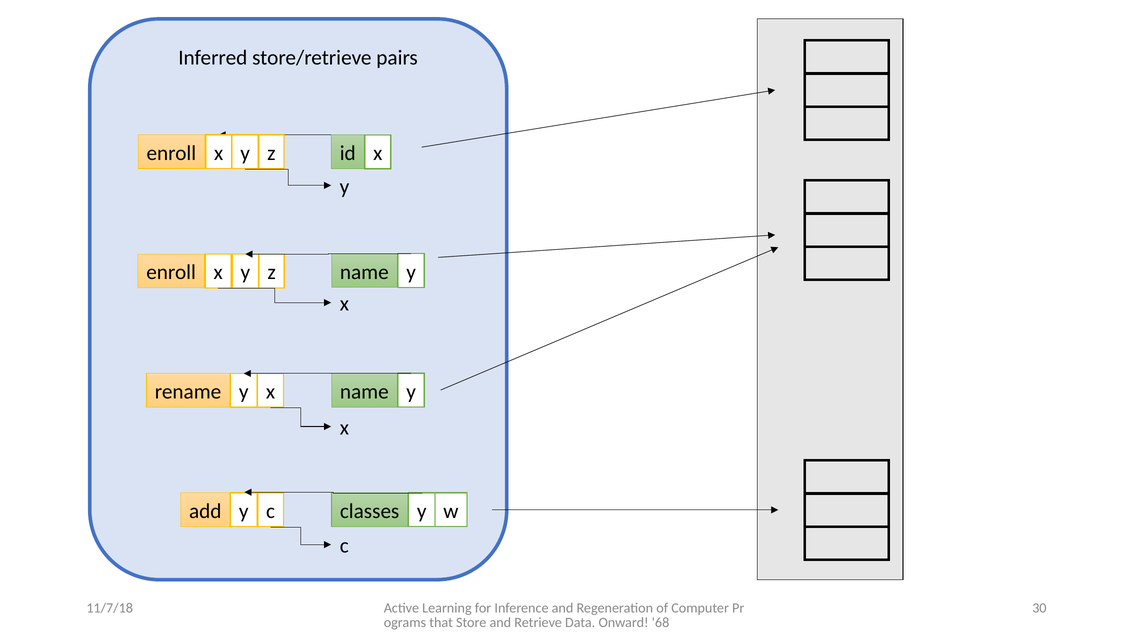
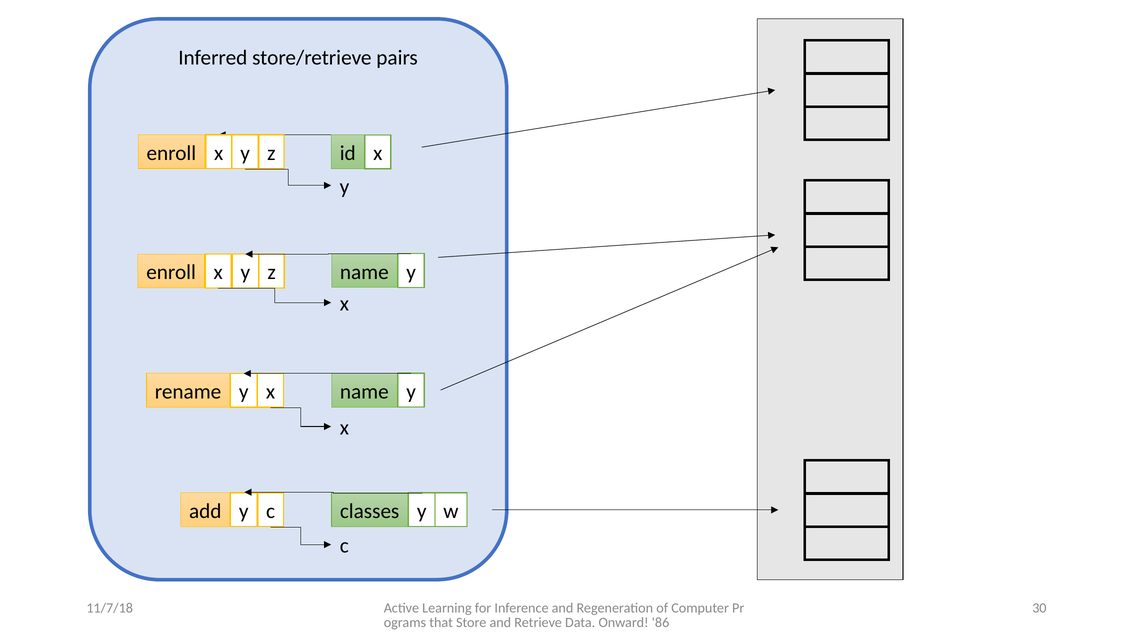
68: 68 -> 86 (661, 623)
